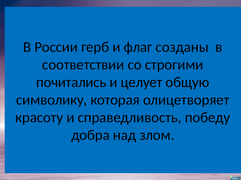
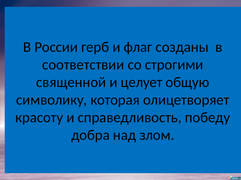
почитались: почитались -> священной (71, 83)
